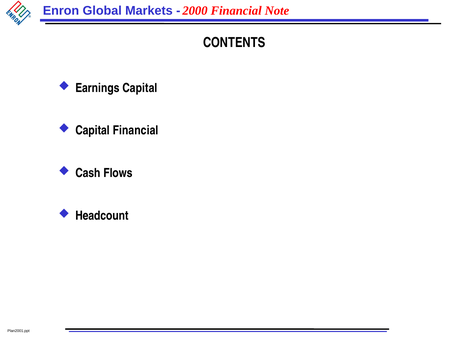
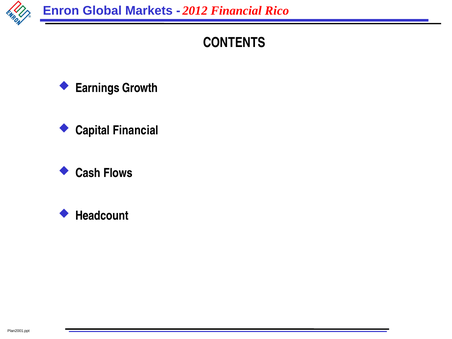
2000: 2000 -> 2012 (195, 11)
Note: Note -> Rico (277, 11)
Earnings Capital: Capital -> Growth (140, 88)
